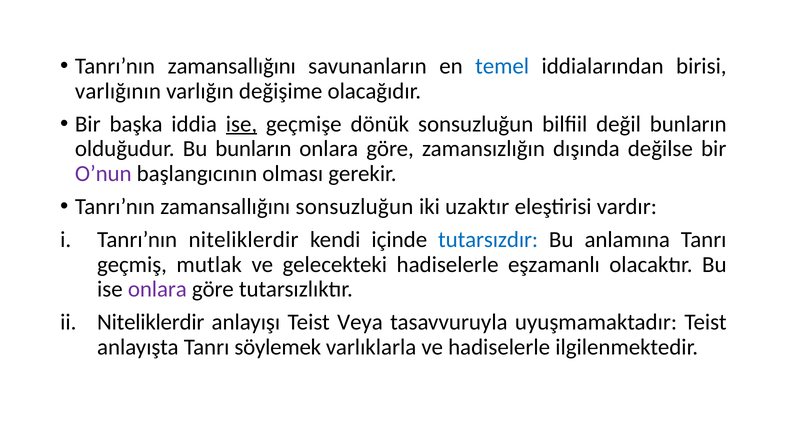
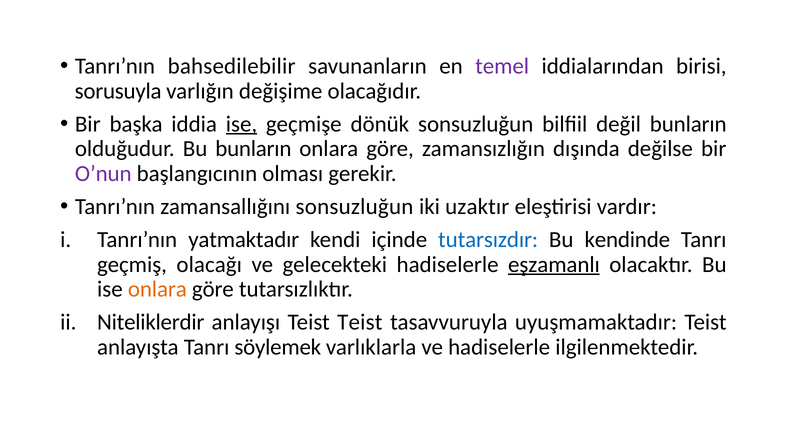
zamansallığını: zamansallığını -> bahsedilebilir (232, 66)
temel colour: blue -> purple (502, 66)
varlığının: varlığının -> sorusuyla (118, 91)
Tanrı’nın niteliklerdir: niteliklerdir -> yatmaktadır (244, 239)
anlamına: anlamına -> kendinde (627, 239)
mutlak: mutlak -> olacağı (209, 264)
eşzamanlı underline: none -> present (554, 264)
onlara colour: purple -> orange (157, 289)
Teist Veya: Veya -> Teist (360, 322)
